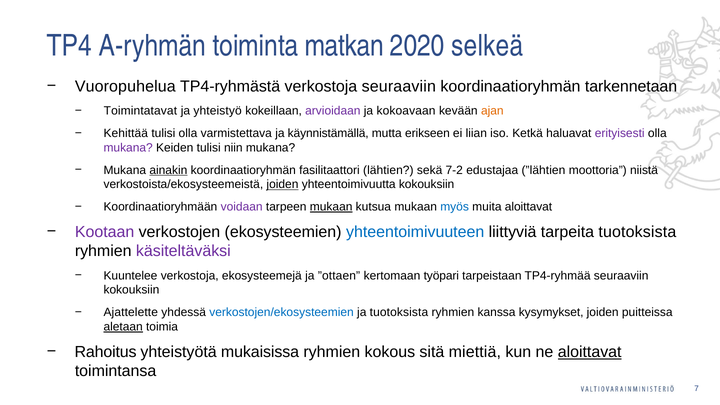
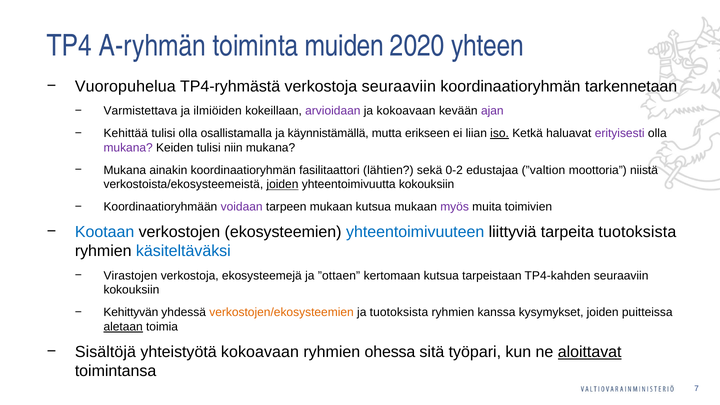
matkan: matkan -> muiden (344, 46)
selkeä: selkeä -> yhteen (488, 46)
Toimintatavat: Toimintatavat -> Varmistettava (140, 111)
yhteistyö: yhteistyö -> ilmiöiden (218, 111)
ajan colour: orange -> purple (492, 111)
varmistettava: varmistettava -> osallistamalla (236, 133)
iso underline: none -> present (500, 133)
ainakin underline: present -> none (168, 170)
7-2: 7-2 -> 0-2 (454, 170)
”lähtien: ”lähtien -> ”valtion (543, 170)
mukaan underline: present -> none (331, 207)
myös colour: blue -> purple (455, 207)
muita aloittavat: aloittavat -> toimivien (528, 207)
Kootaan colour: purple -> blue (105, 232)
käsiteltäväksi colour: purple -> blue (183, 251)
Kuuntelee: Kuuntelee -> Virastojen (130, 276)
kertomaan työpari: työpari -> kutsua (441, 276)
TP4-ryhmää: TP4-ryhmää -> TP4-kahden (558, 276)
Ajattelette: Ajattelette -> Kehittyvän (131, 312)
verkostojen/ekosysteemien colour: blue -> orange (282, 312)
Rahoitus: Rahoitus -> Sisältöjä (105, 352)
yhteistyötä mukaisissa: mukaisissa -> kokoavaan (260, 352)
kokous: kokous -> ohessa (390, 352)
miettiä: miettiä -> työpari (475, 352)
